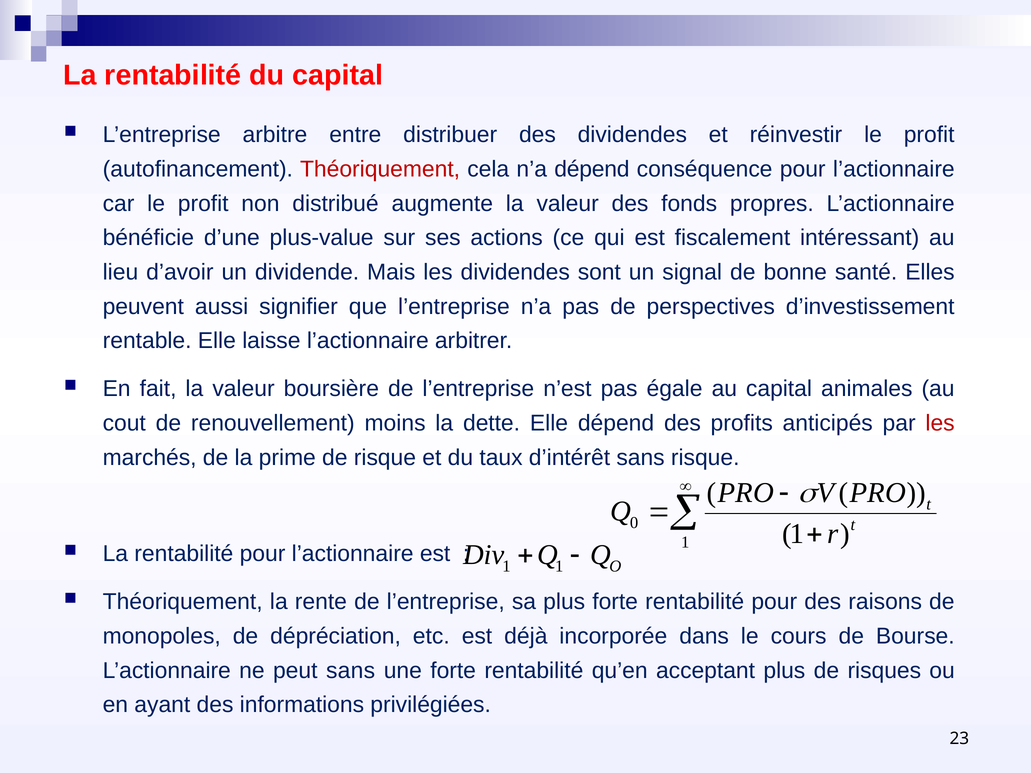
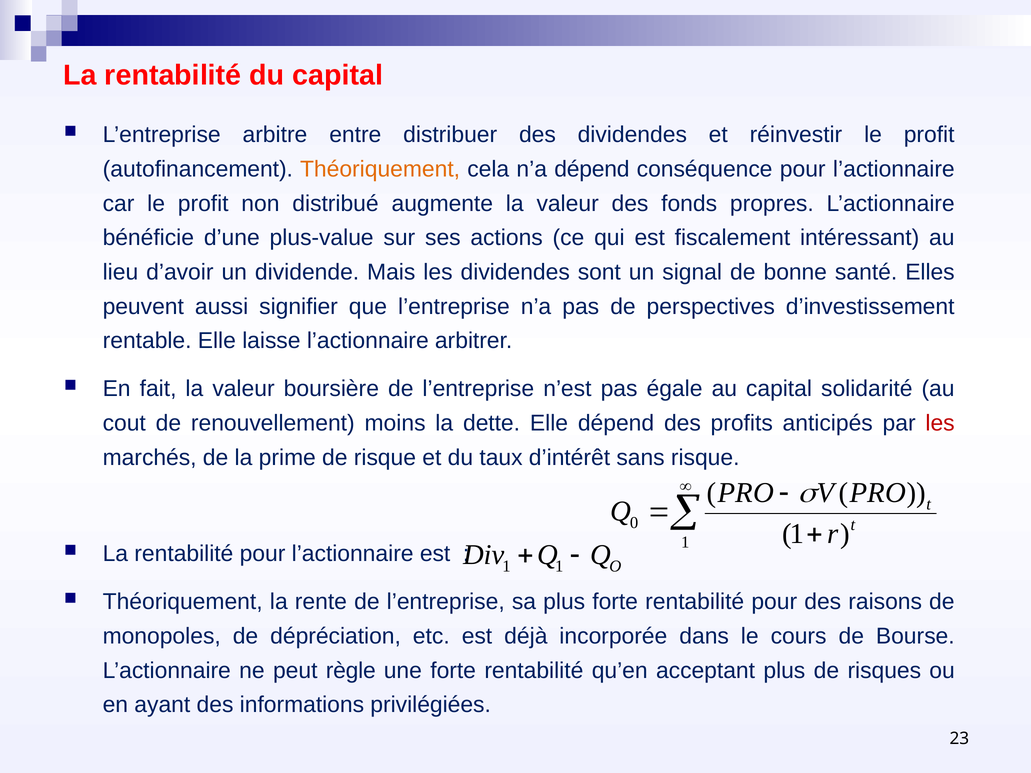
Théoriquement colour: red -> orange (380, 169)
animales: animales -> solidarité (867, 389)
peut sans: sans -> règle (351, 671)
